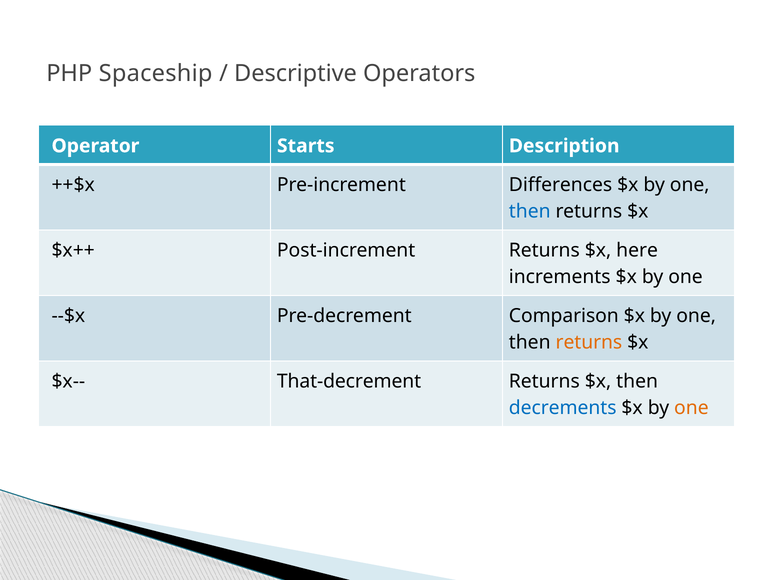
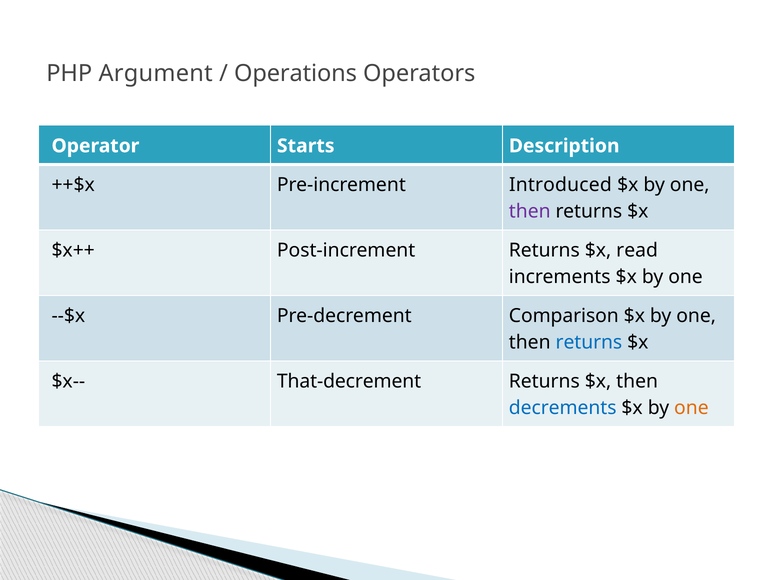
Spaceship: Spaceship -> Argument (156, 73)
Descriptive: Descriptive -> Operations (296, 73)
Differences: Differences -> Introduced (560, 185)
then colour: blue -> purple (530, 211)
here: here -> read (637, 250)
returns colour: orange -> blue (589, 342)
